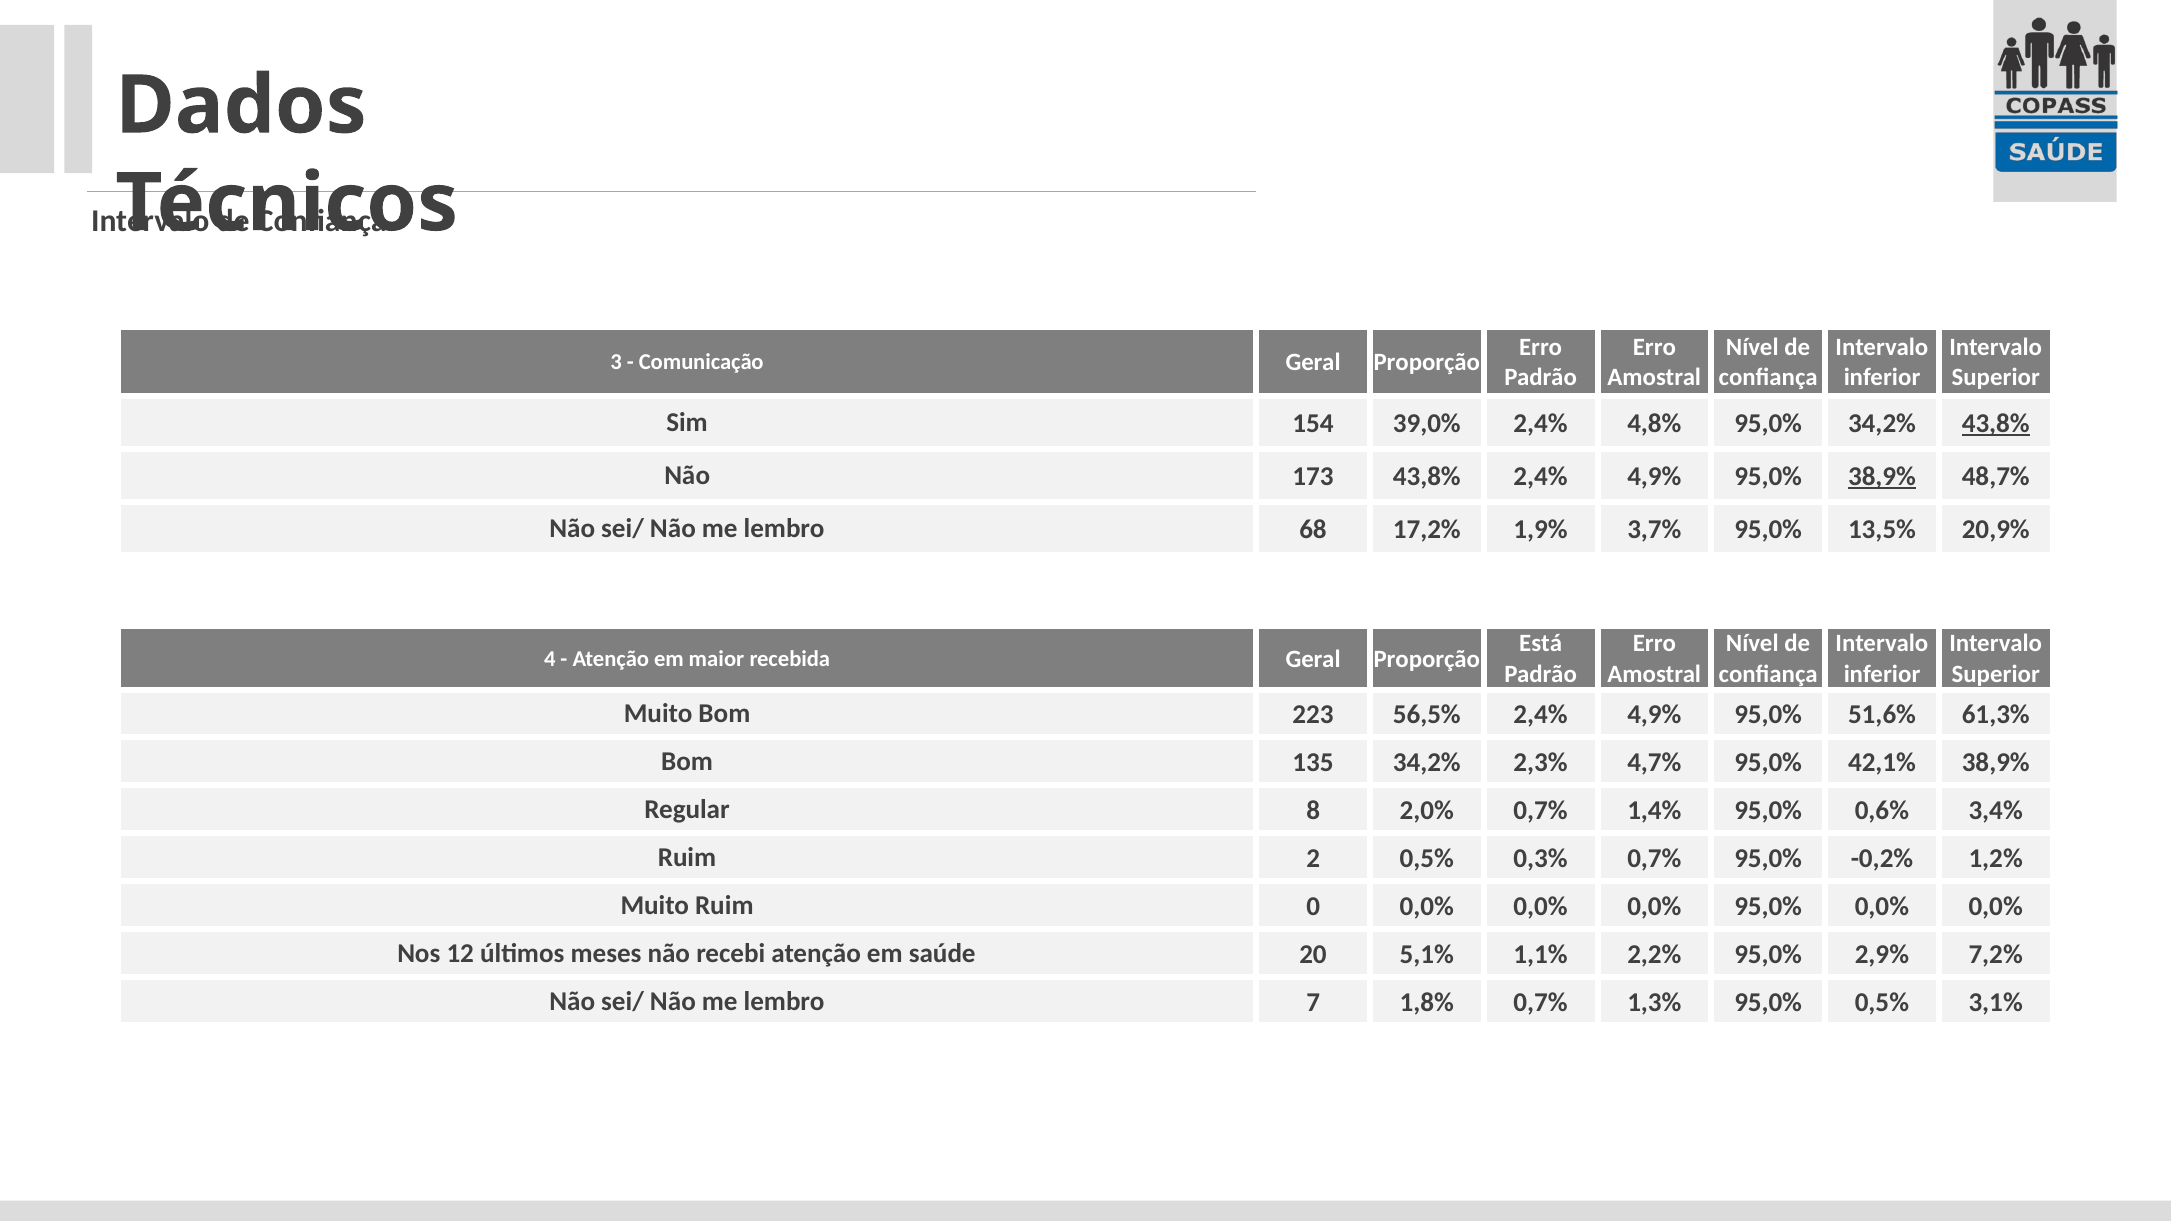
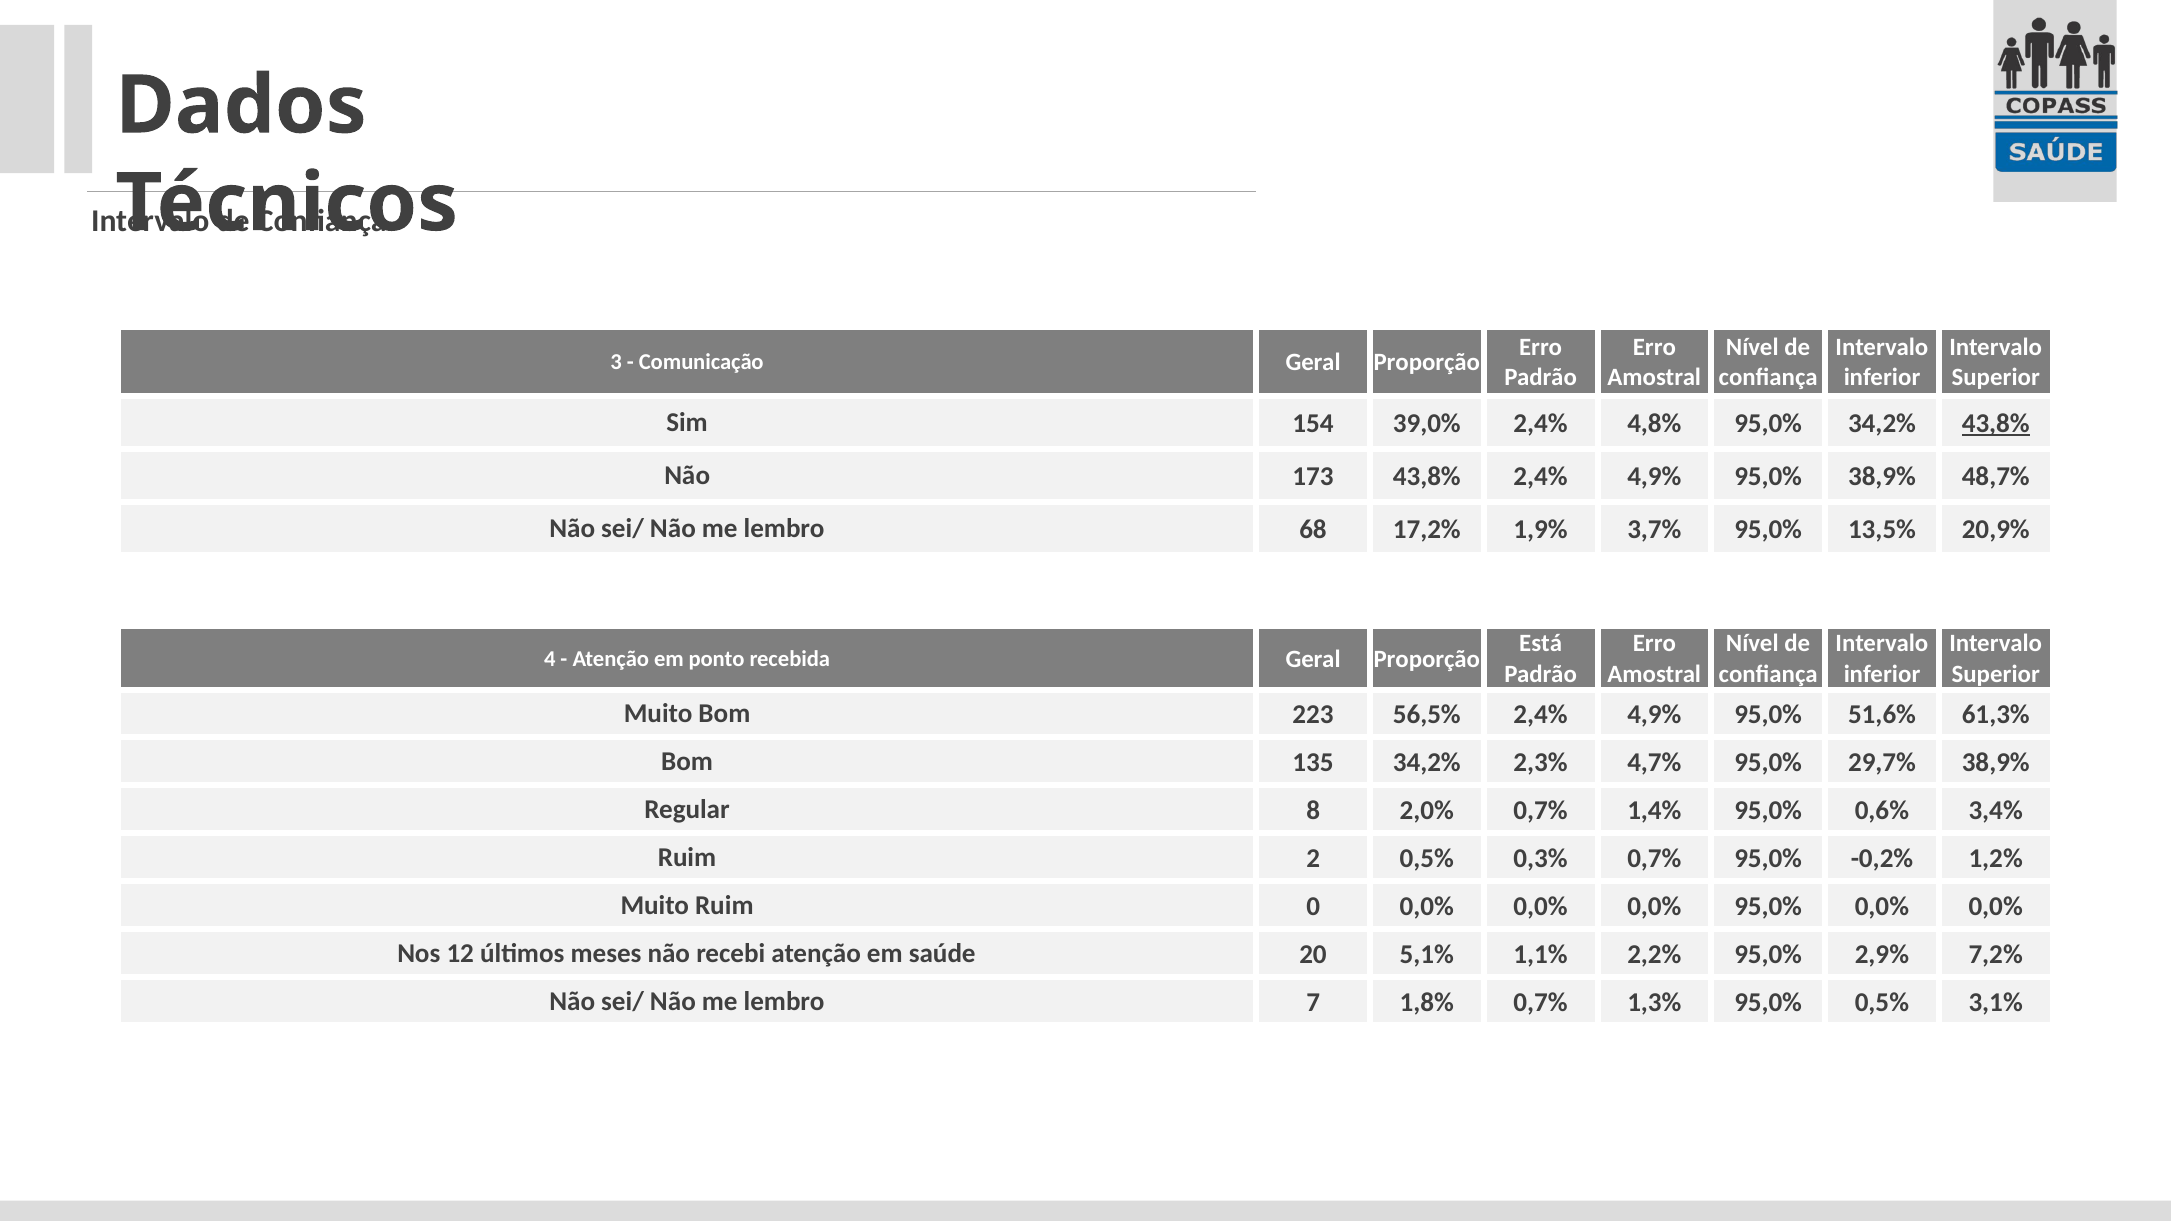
38,9% underline: present -> none (1882, 477)
maior: maior -> ponto (717, 659)
42,1%: 42,1% -> 29,7% (1882, 763)
